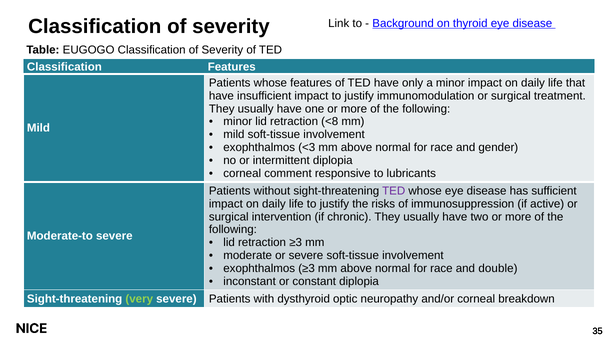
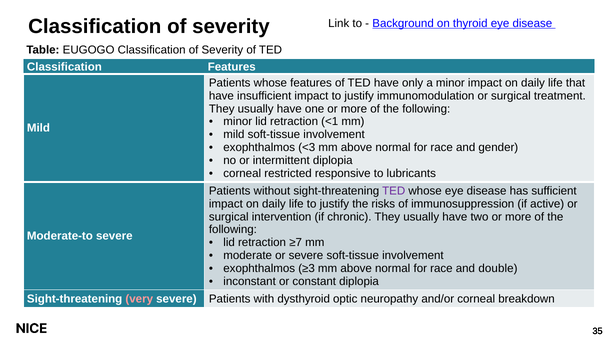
<8: <8 -> <1 (330, 122)
comment: comment -> restricted (288, 173)
retraction ≥3: ≥3 -> ≥7 (296, 242)
very colour: light green -> pink (139, 299)
